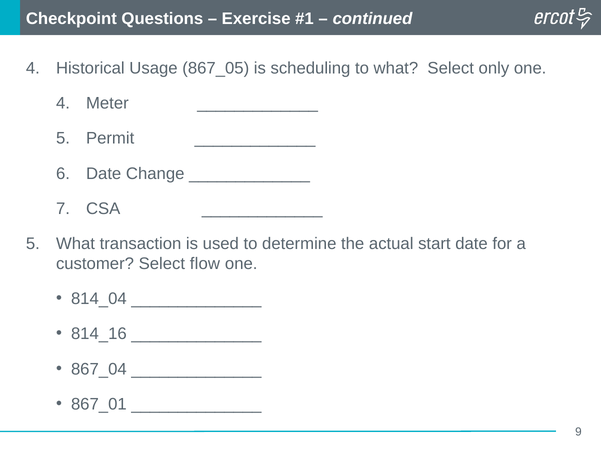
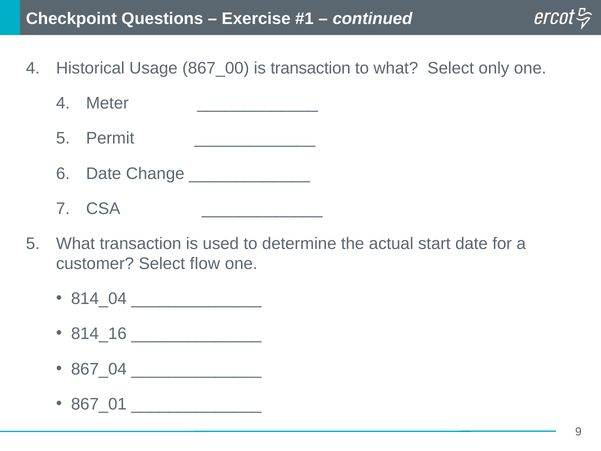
867_05: 867_05 -> 867_00 (216, 68)
is scheduling: scheduling -> transaction (311, 68)
